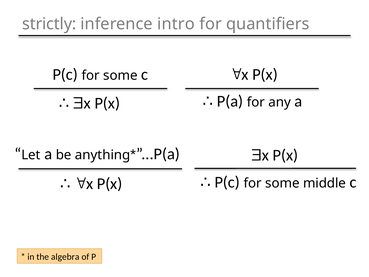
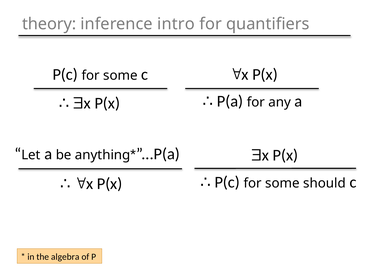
strictly: strictly -> theory (49, 24)
middle: middle -> should (324, 183)
